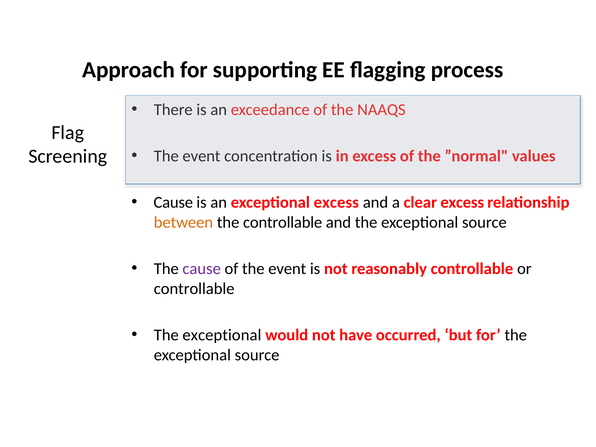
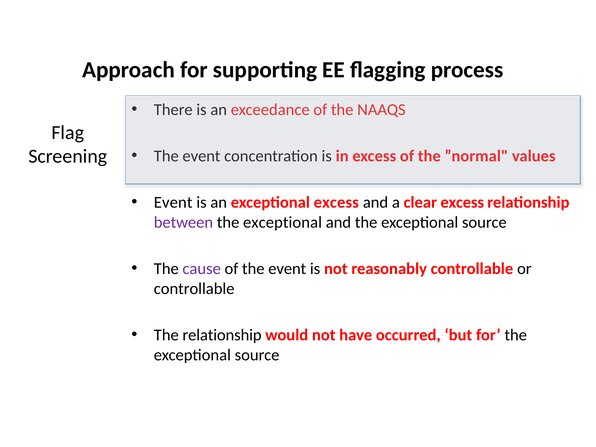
Cause: Cause -> Event (173, 202)
between colour: orange -> purple (183, 222)
controllable: controllable -> exceptional (283, 222)
exceptional: exceptional -> relationship (222, 335)
